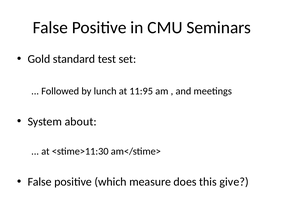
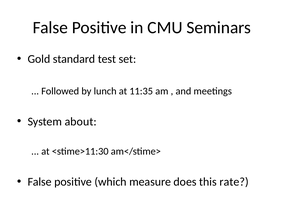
11:95: 11:95 -> 11:35 (141, 91)
give: give -> rate (234, 182)
